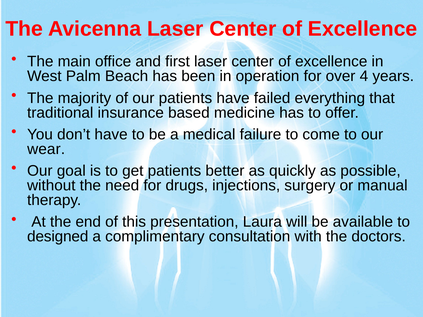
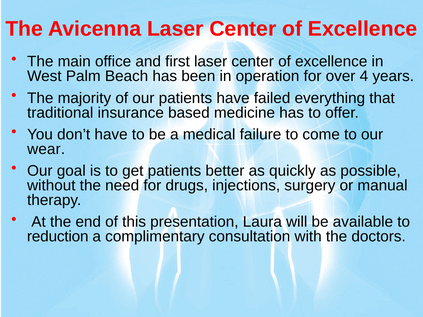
designed: designed -> reduction (58, 237)
